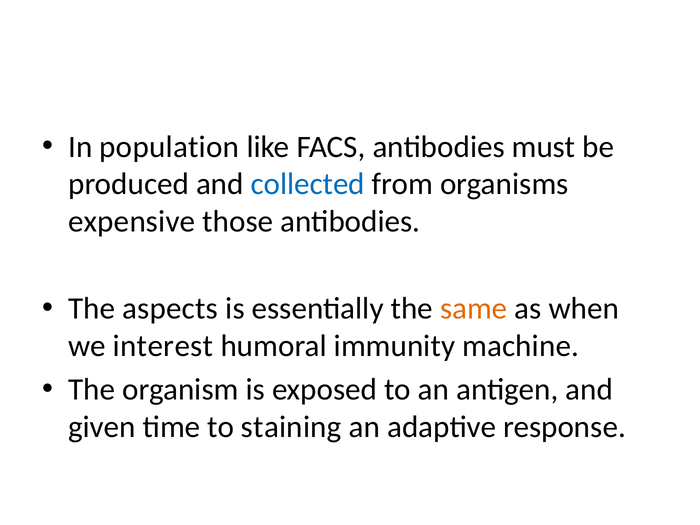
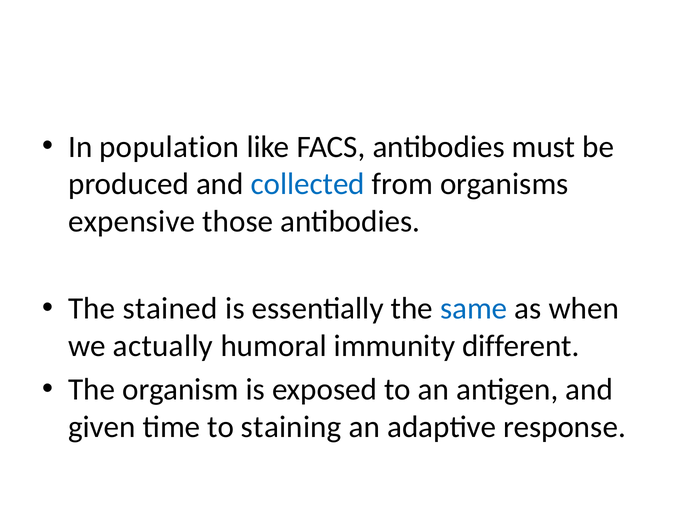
aspects: aspects -> stained (170, 309)
same colour: orange -> blue (474, 309)
interest: interest -> actually (163, 346)
machine: machine -> different (521, 346)
